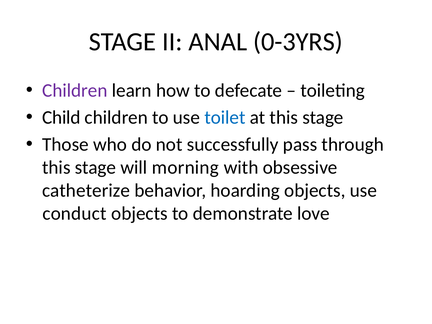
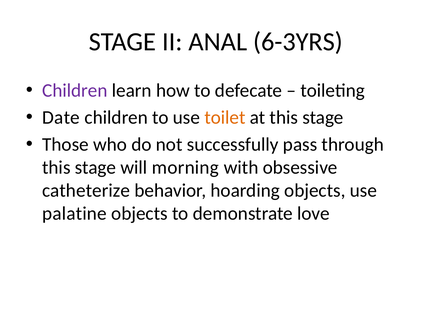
0-3YRS: 0-3YRS -> 6-3YRS (298, 42)
Child: Child -> Date (61, 118)
toilet colour: blue -> orange (225, 118)
conduct: conduct -> palatine (74, 214)
